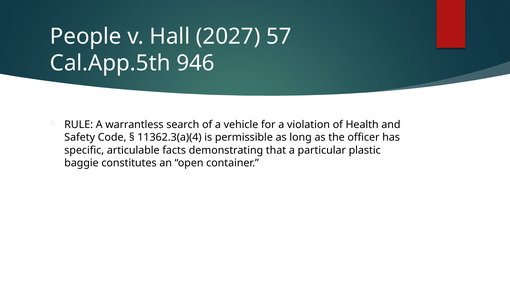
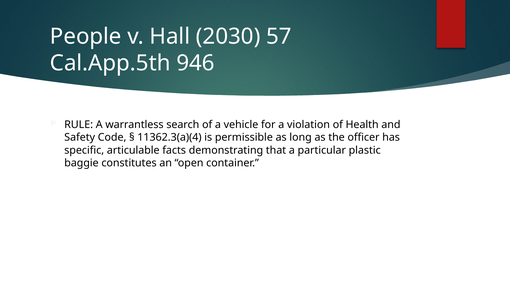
2027: 2027 -> 2030 (228, 36)
